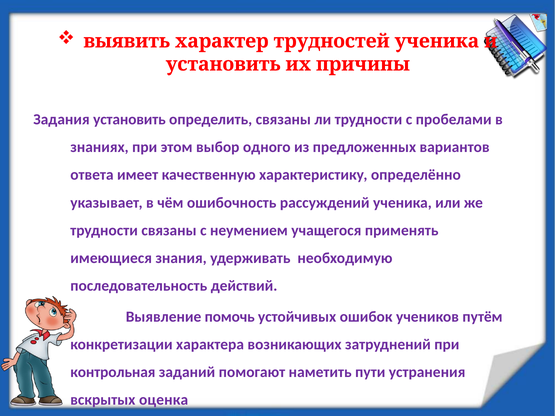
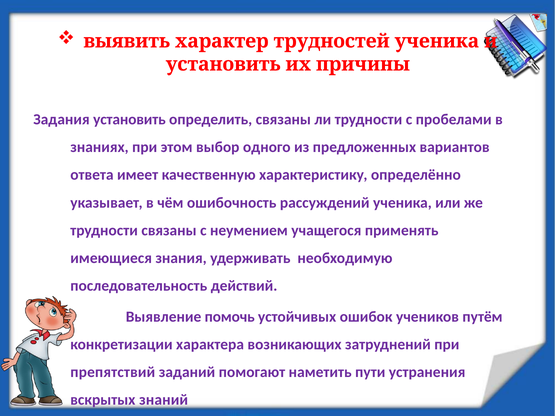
контрольная: контрольная -> препятствий (113, 372)
оценка: оценка -> знаний (164, 400)
